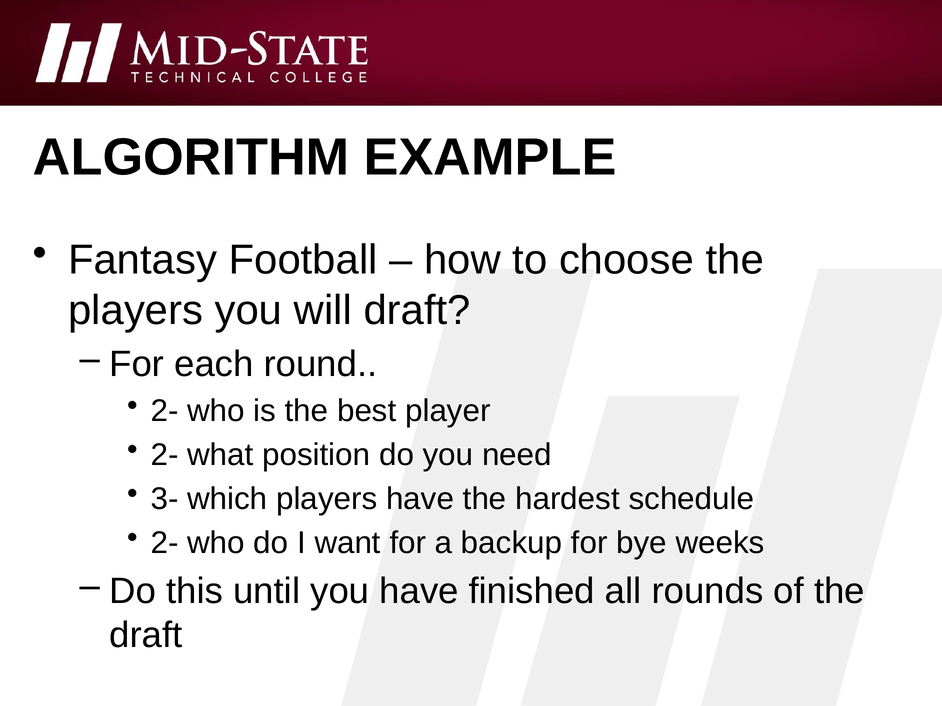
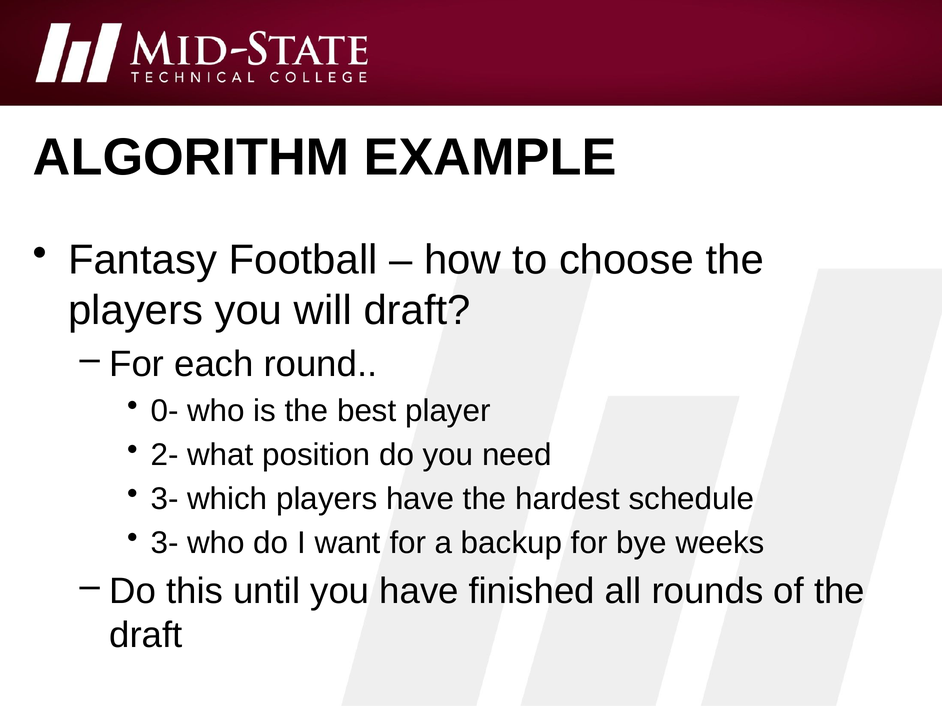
2-: 2- -> 0- (165, 411)
2-: 2- -> 3- (165, 543)
